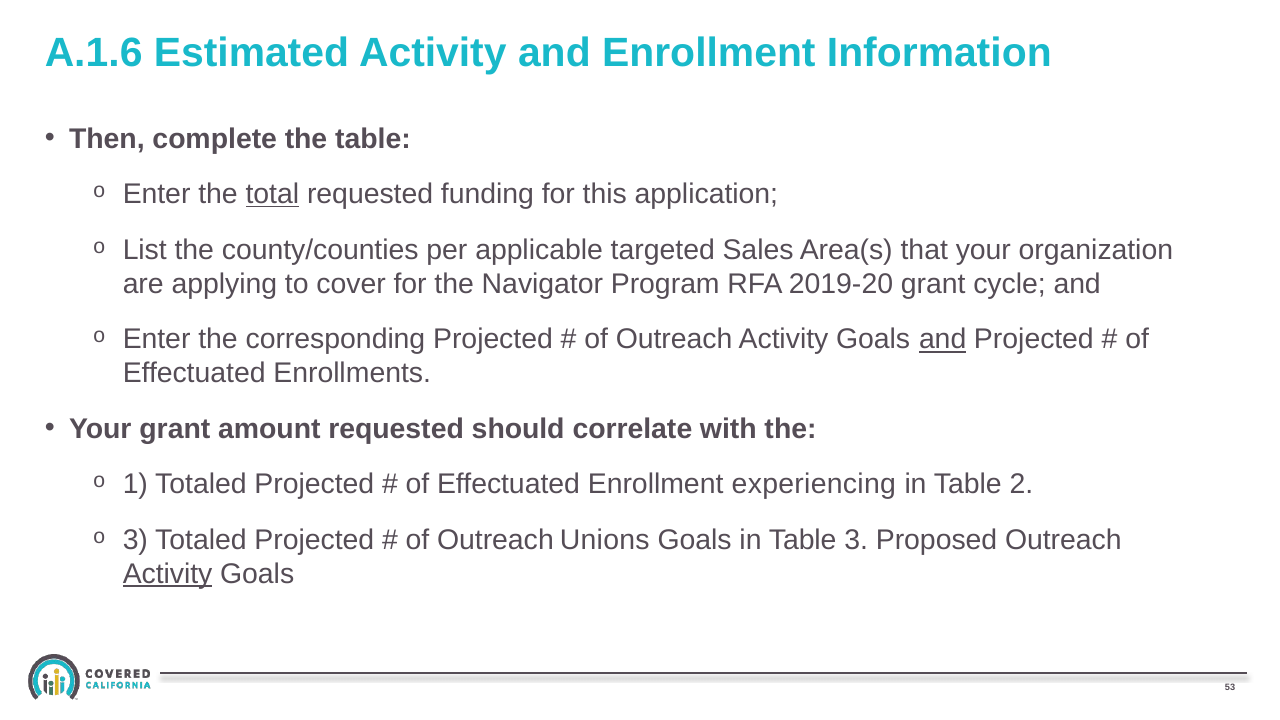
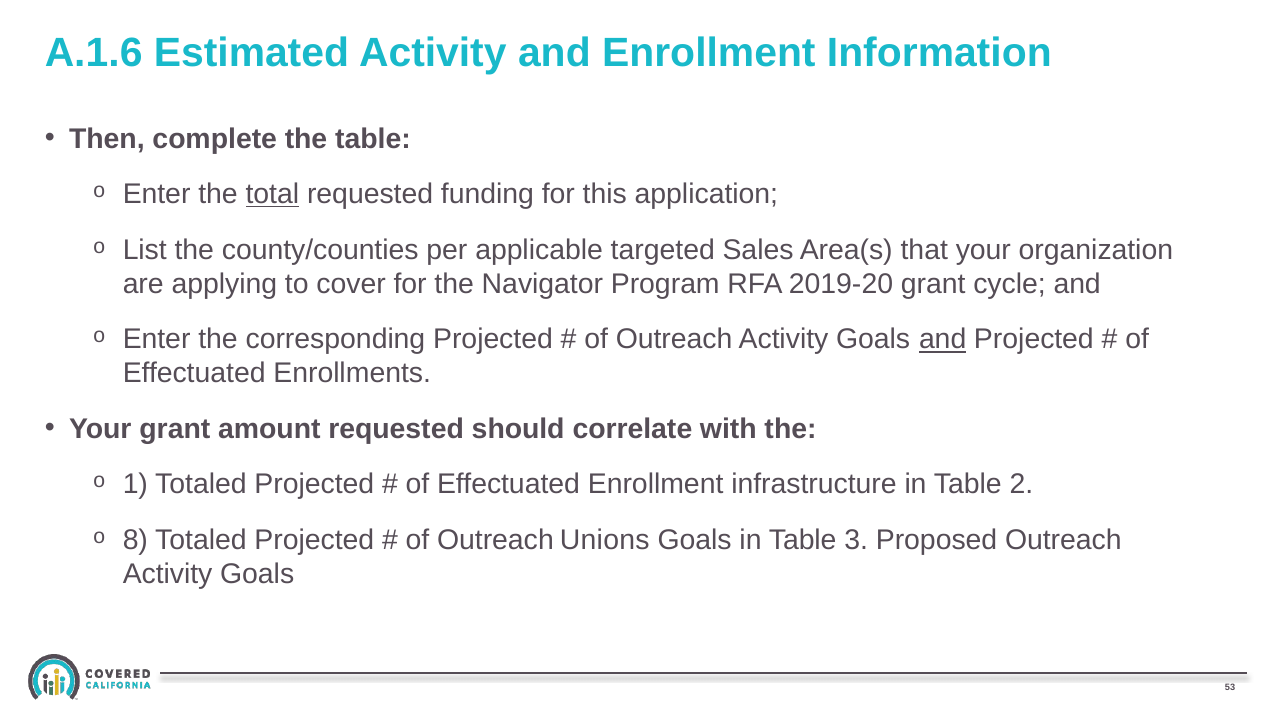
experiencing: experiencing -> infrastructure (814, 484)
3: 3 -> 8 (135, 540)
Activity underline: present -> none (168, 574)
